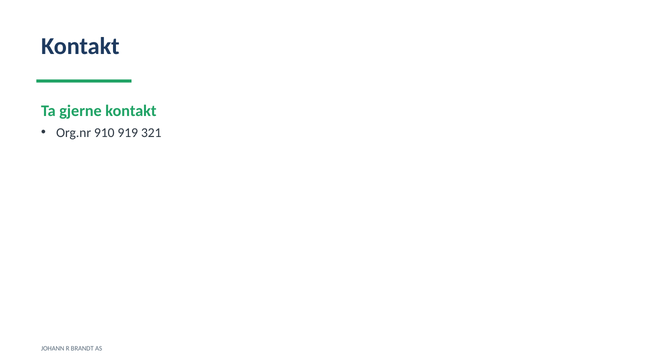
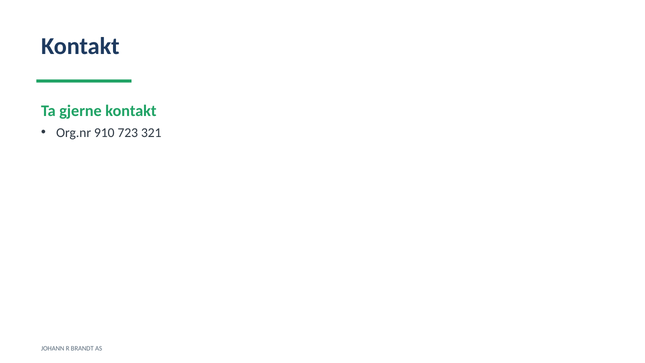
919: 919 -> 723 (128, 133)
